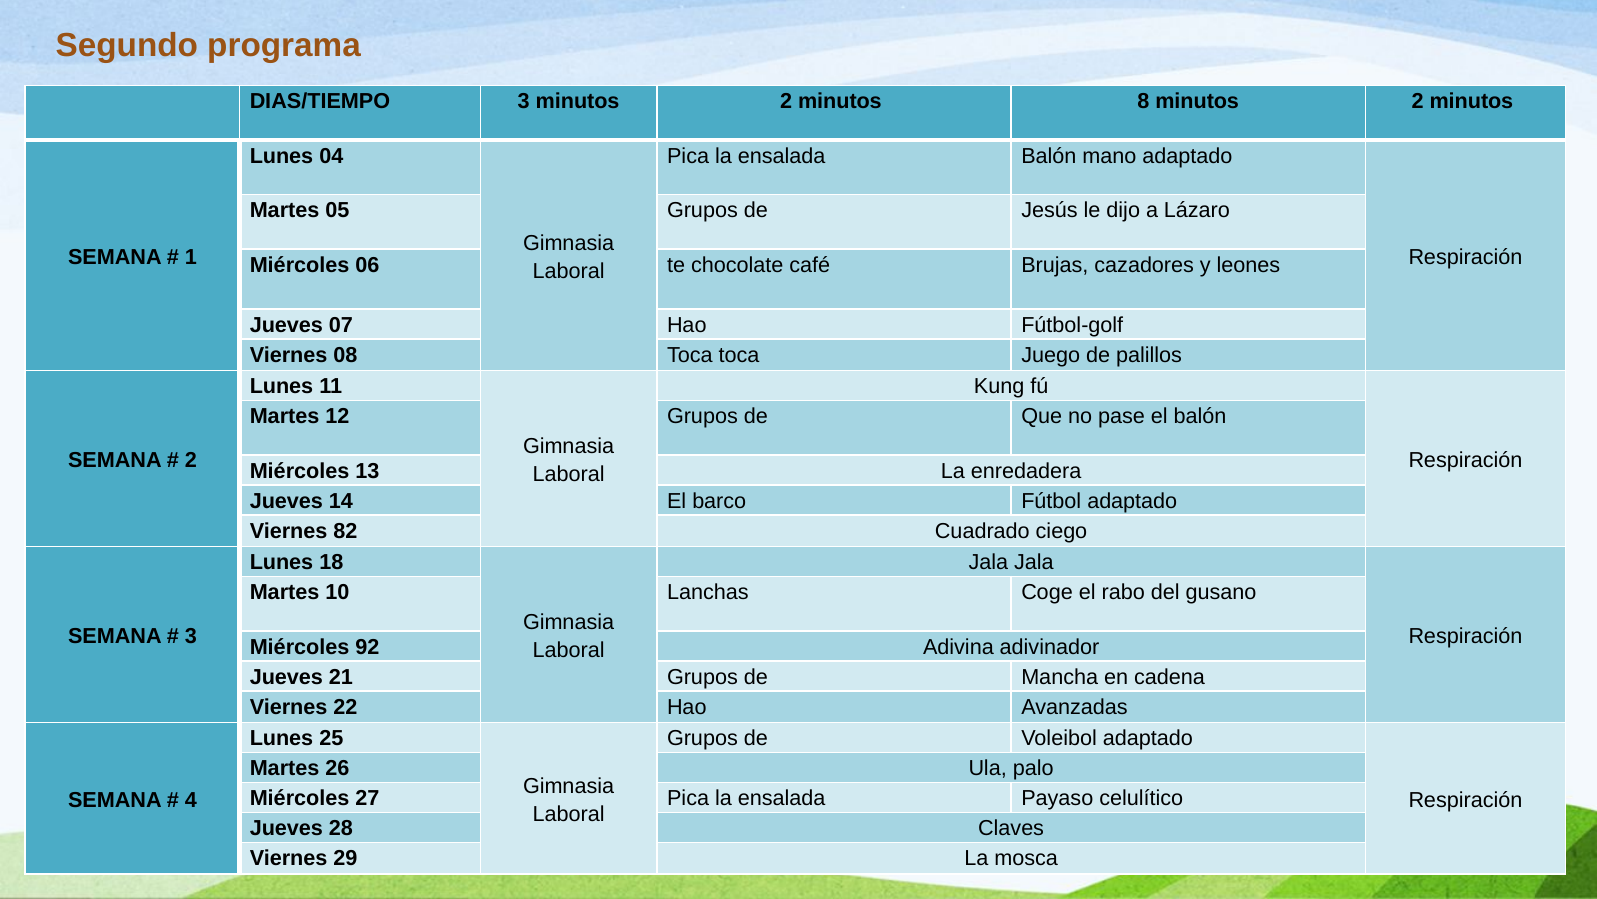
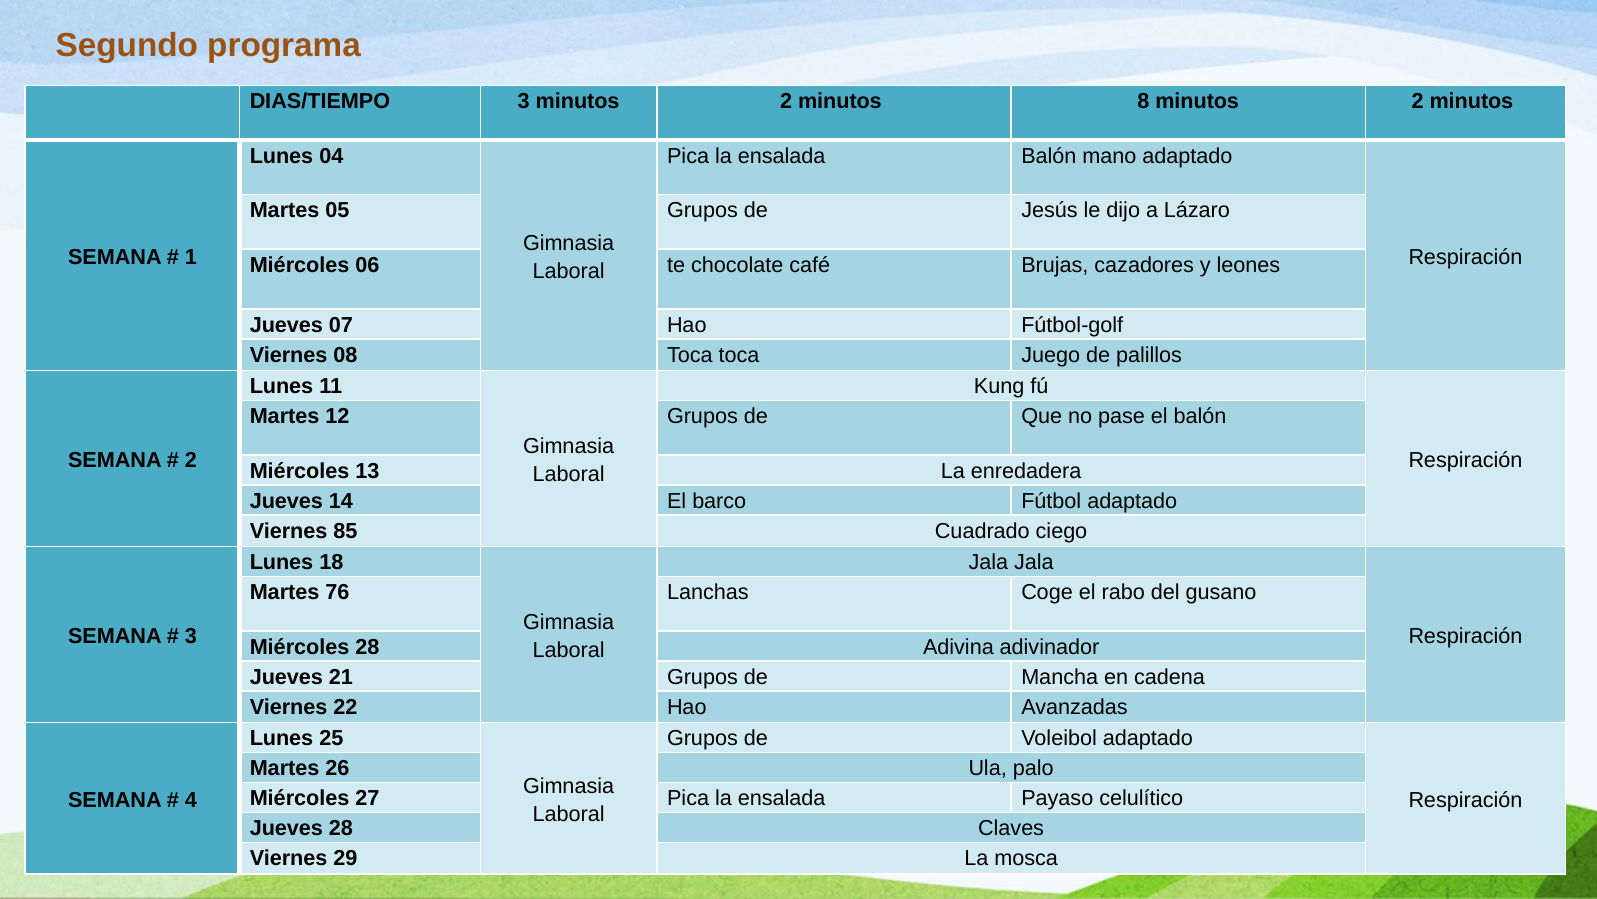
82: 82 -> 85 (345, 531)
10: 10 -> 76 (337, 592)
Miércoles 92: 92 -> 28 (367, 646)
